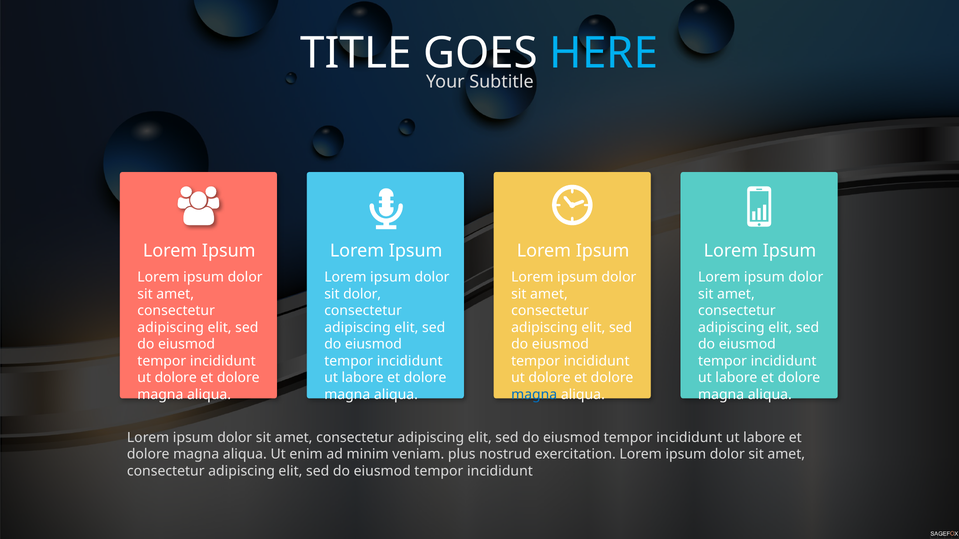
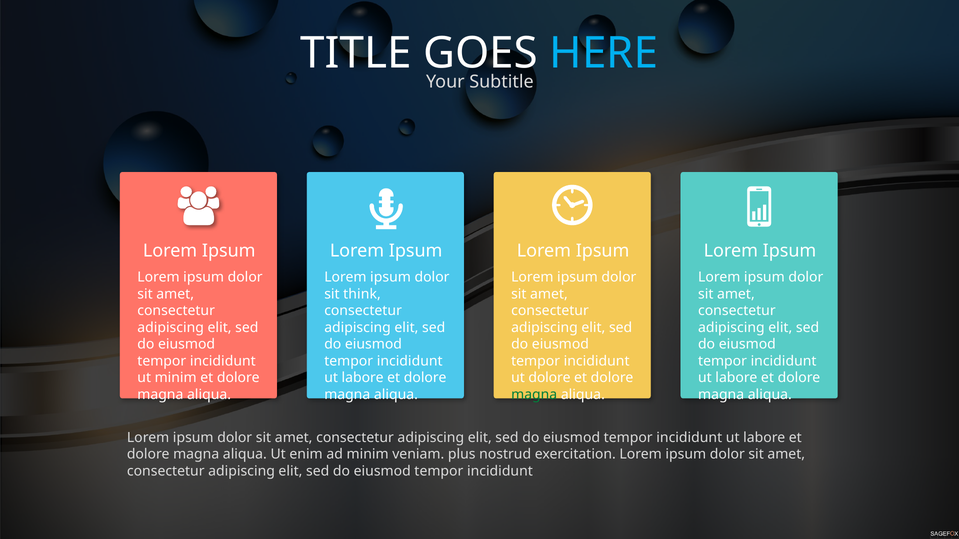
sit dolor: dolor -> think (362, 294)
dolore: dolore -> minim (176, 378)
magna colour: blue -> green (534, 395)
